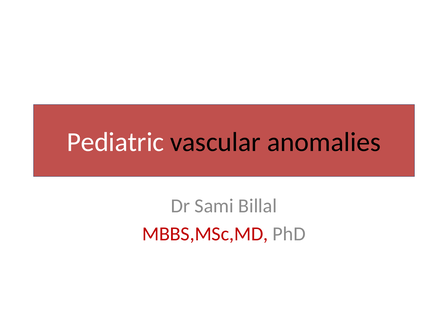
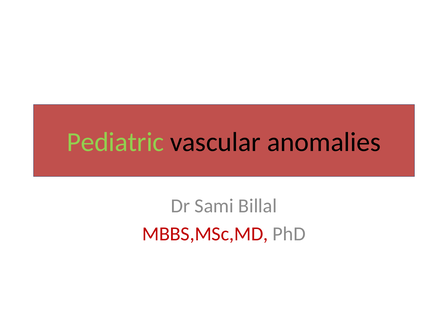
Pediatric colour: white -> light green (115, 142)
